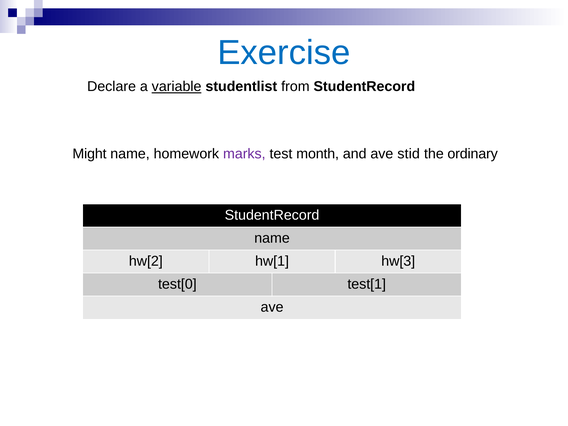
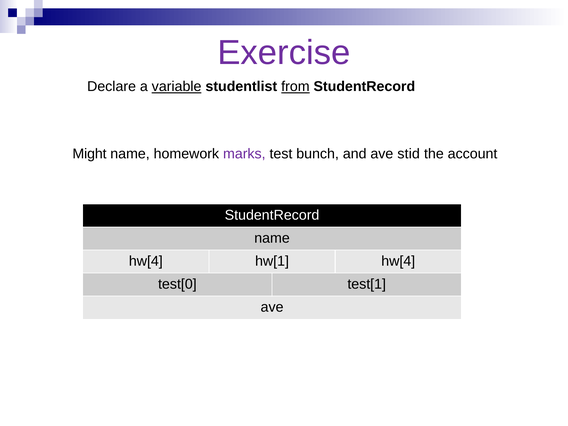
Exercise colour: blue -> purple (284, 53)
from underline: none -> present (295, 87)
month: month -> bunch (318, 154)
ordinary: ordinary -> account (473, 154)
hw[2: hw[2 -> hw[4 (146, 261)
hw[1 hw[3: hw[3 -> hw[4 (398, 261)
